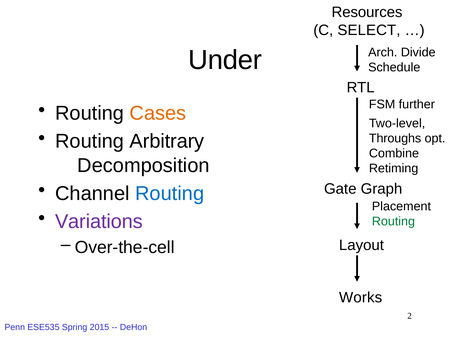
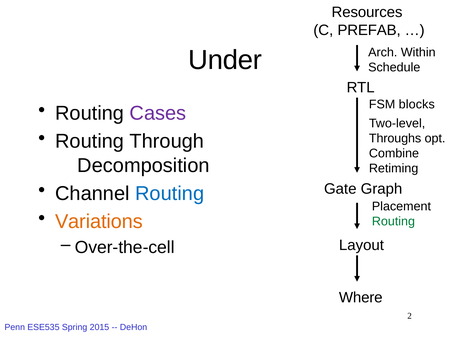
SELECT: SELECT -> PREFAB (369, 30)
Divide: Divide -> Within (418, 52)
further: further -> blocks (417, 104)
Cases colour: orange -> purple (158, 113)
Arbitrary: Arbitrary -> Through (167, 141)
Variations colour: purple -> orange (99, 221)
Works: Works -> Where (361, 297)
